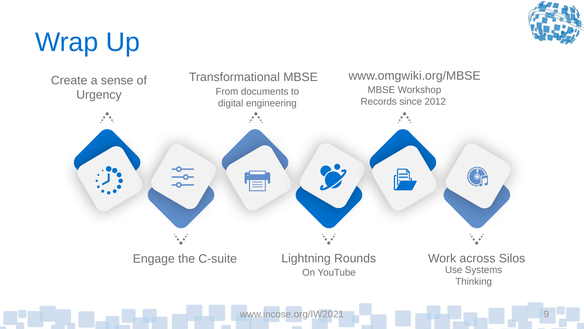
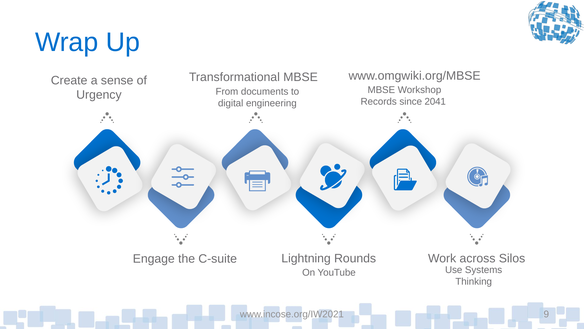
2012: 2012 -> 2041 (435, 101)
